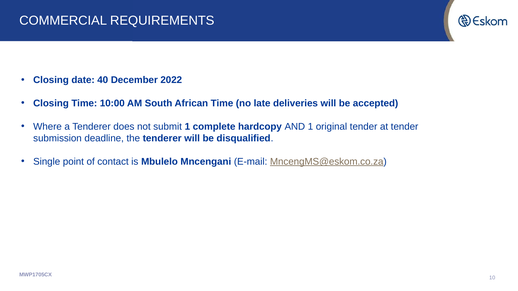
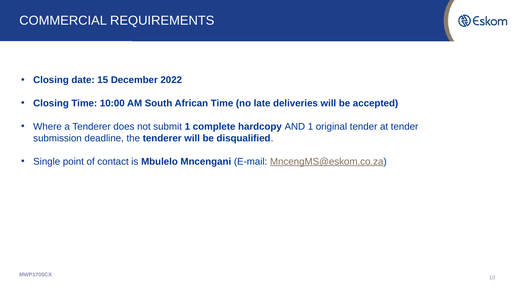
40: 40 -> 15 (103, 80)
